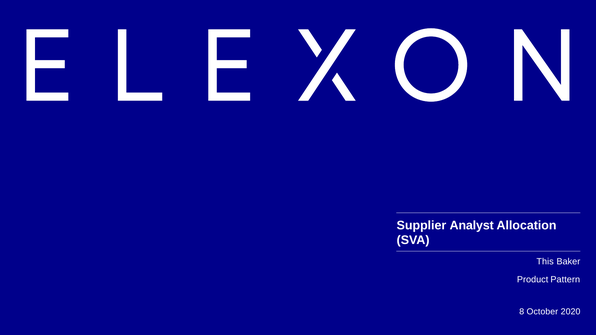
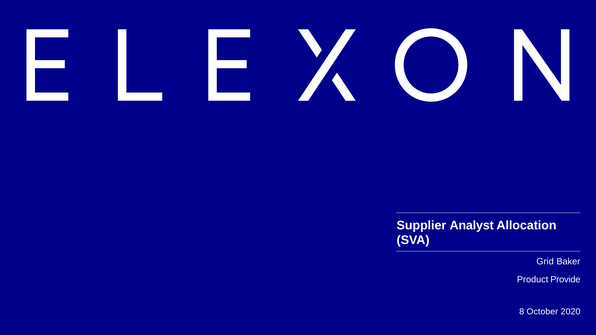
This: This -> Grid (545, 262)
Pattern: Pattern -> Provide (565, 280)
